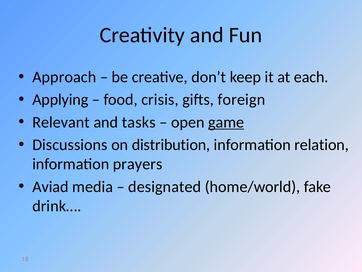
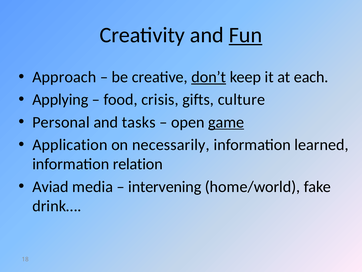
Fun underline: none -> present (245, 35)
don’t underline: none -> present (209, 77)
foreign: foreign -> culture (241, 99)
Relevant: Relevant -> Personal (61, 122)
Discussions: Discussions -> Application (70, 145)
distribution: distribution -> necessarily (171, 145)
relation: relation -> learned (322, 145)
prayers: prayers -> relation (138, 164)
designated: designated -> intervening (165, 186)
